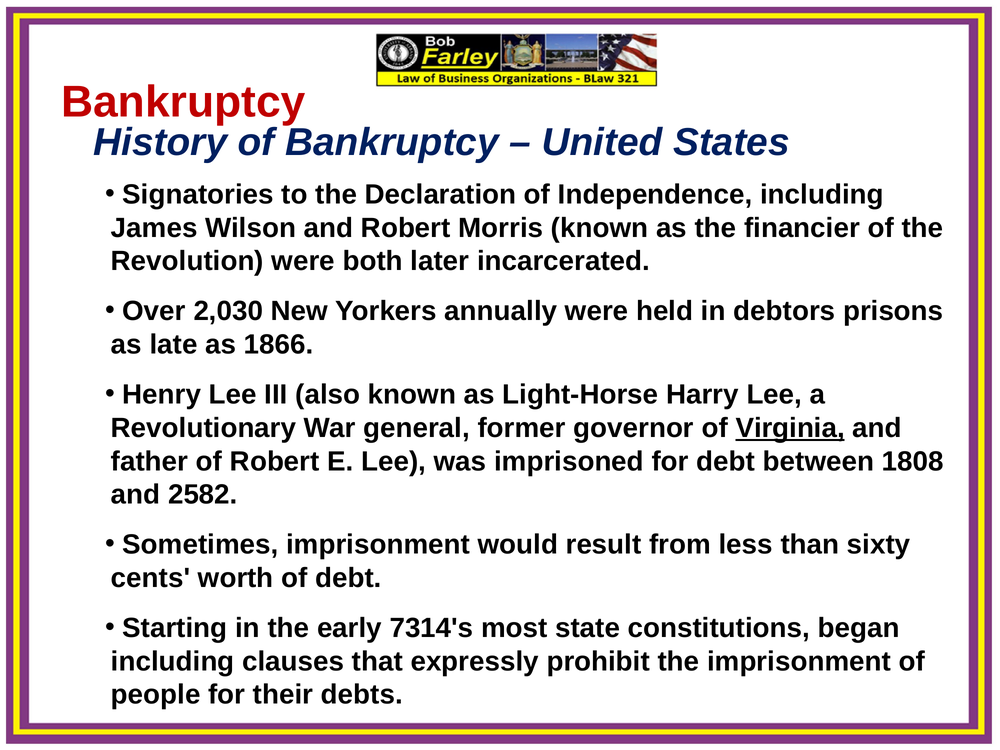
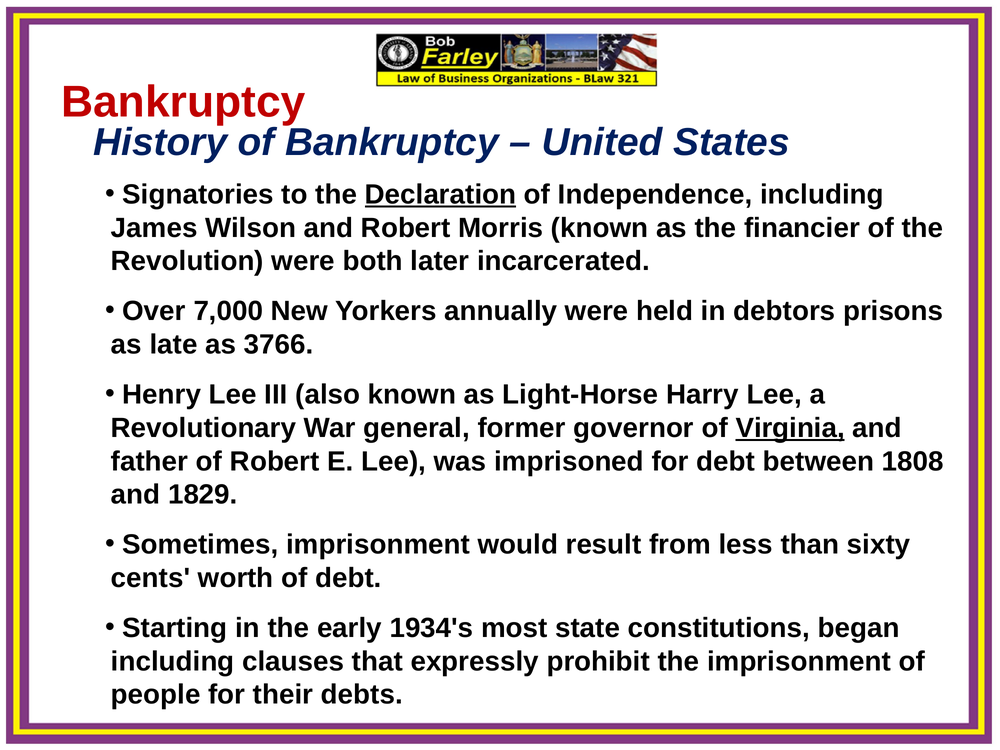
Declaration underline: none -> present (440, 195)
2,030: 2,030 -> 7,000 (228, 311)
1866: 1866 -> 3766 (279, 345)
2582: 2582 -> 1829 (203, 495)
7314's: 7314's -> 1934's (431, 628)
